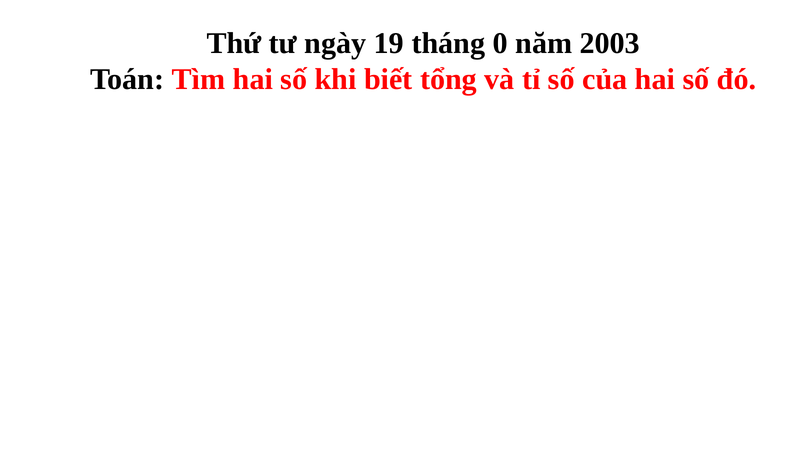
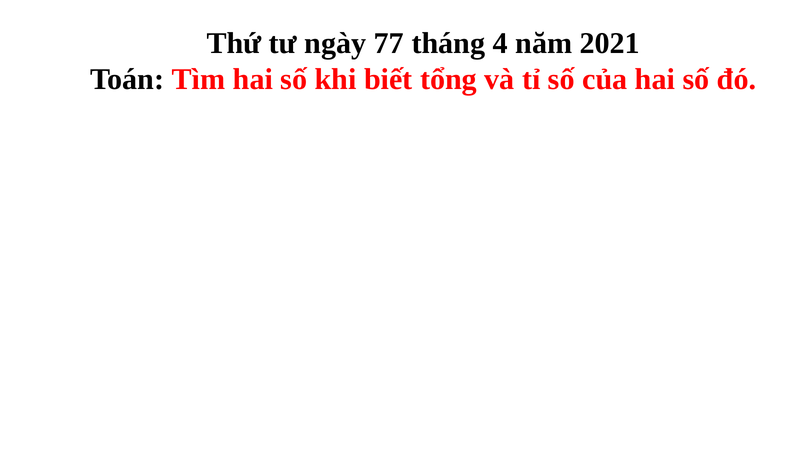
19: 19 -> 77 (389, 43)
0: 0 -> 4 (500, 43)
2003: 2003 -> 2021 (610, 43)
